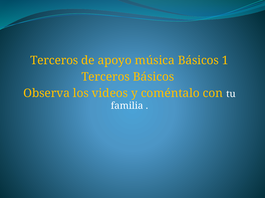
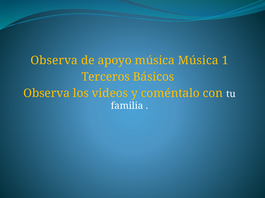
Terceros: Terceros -> Observa (54, 61)
música Básicos: Básicos -> Música (198, 61)
